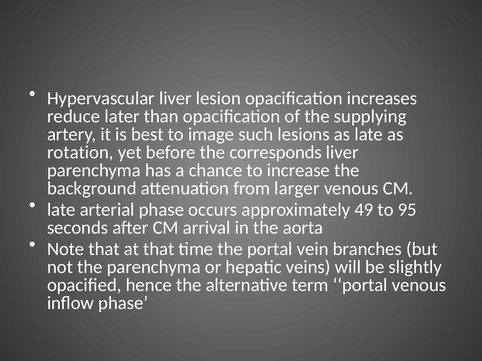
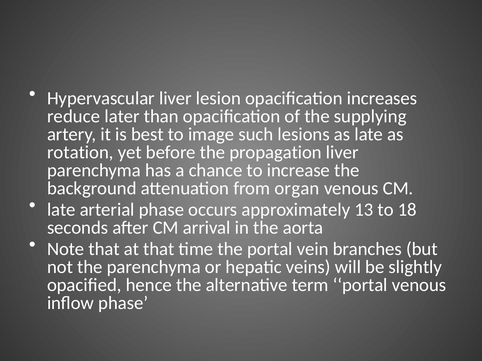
corresponds: corresponds -> propagation (276, 153)
larger: larger -> organ (297, 189)
49: 49 -> 13 (364, 210)
95: 95 -> 18 (407, 210)
